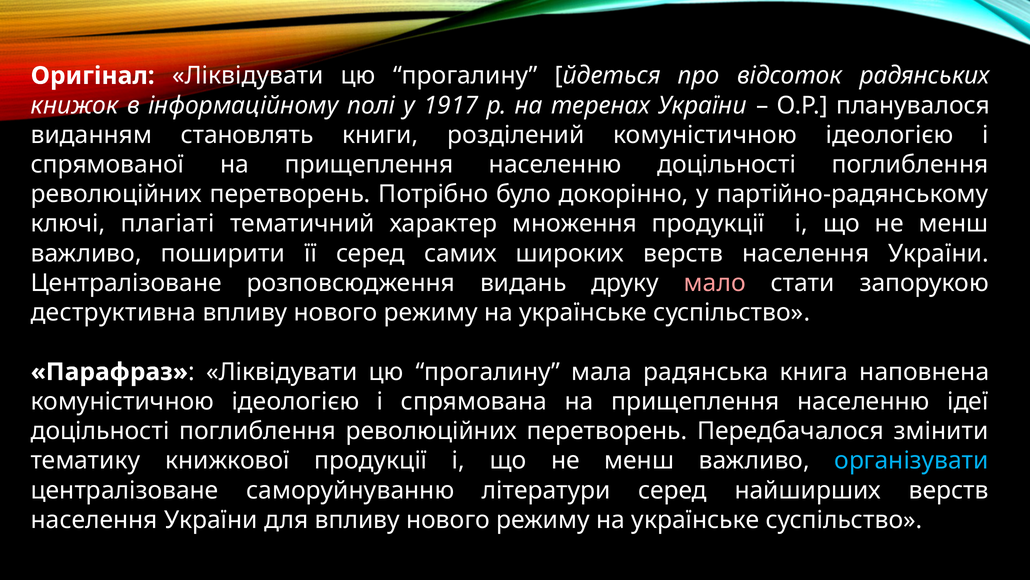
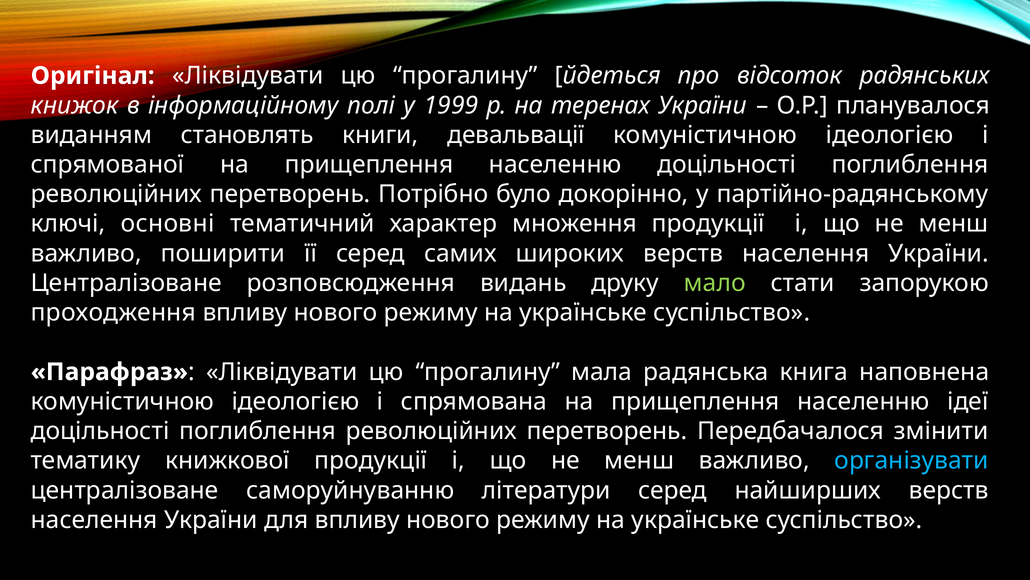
1917: 1917 -> 1999 (451, 105)
розділений: розділений -> девальвації (516, 135)
плагіаті: плагіаті -> основні (168, 224)
мало colour: pink -> light green (715, 283)
деструктивна: деструктивна -> проходження (113, 312)
